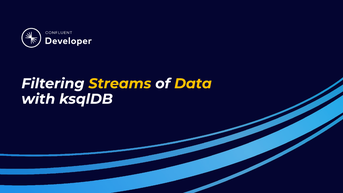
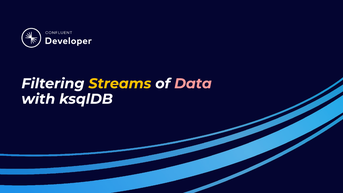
Data colour: yellow -> pink (193, 84)
